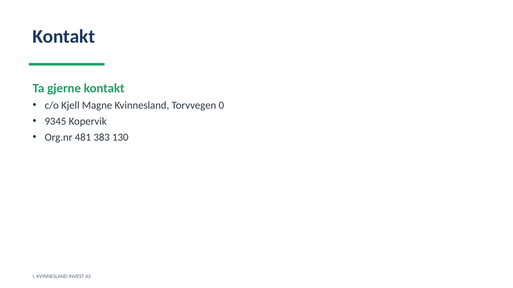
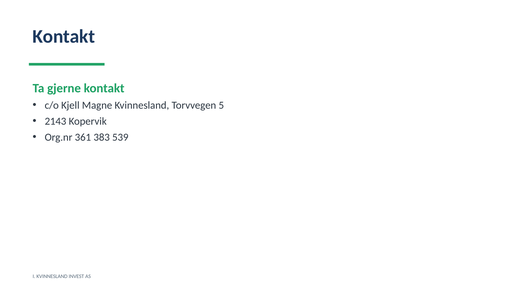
0: 0 -> 5 (221, 105)
9345: 9345 -> 2143 (55, 122)
481: 481 -> 361 (83, 138)
130: 130 -> 539 (120, 138)
